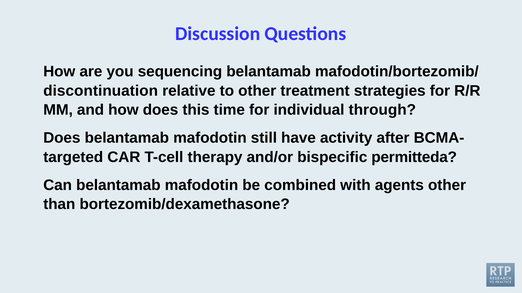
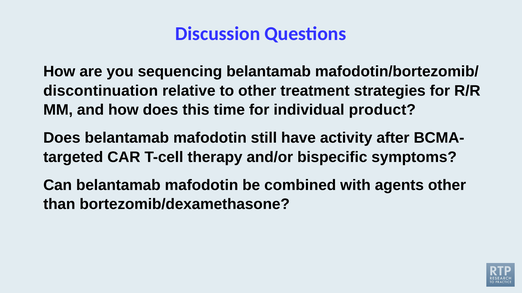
through: through -> product (382, 110)
permitteda: permitteda -> symptoms (414, 157)
